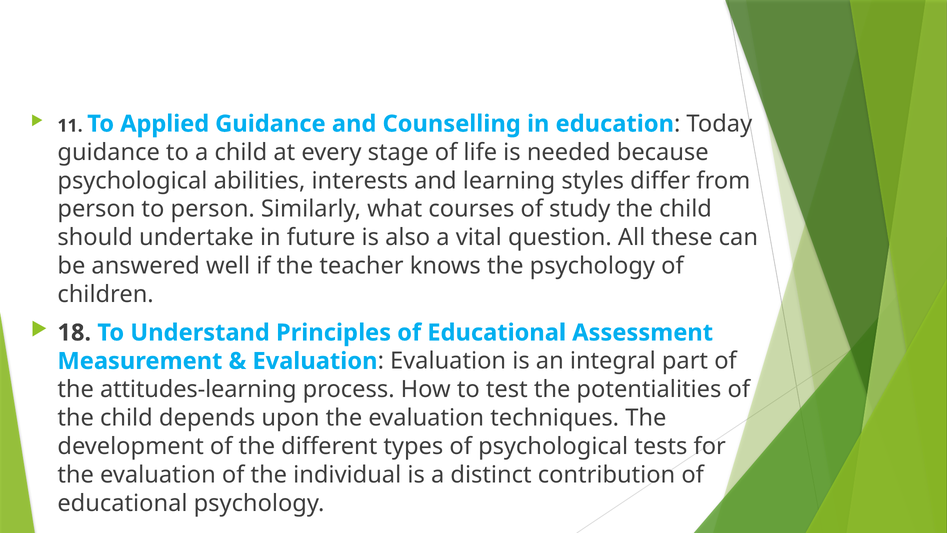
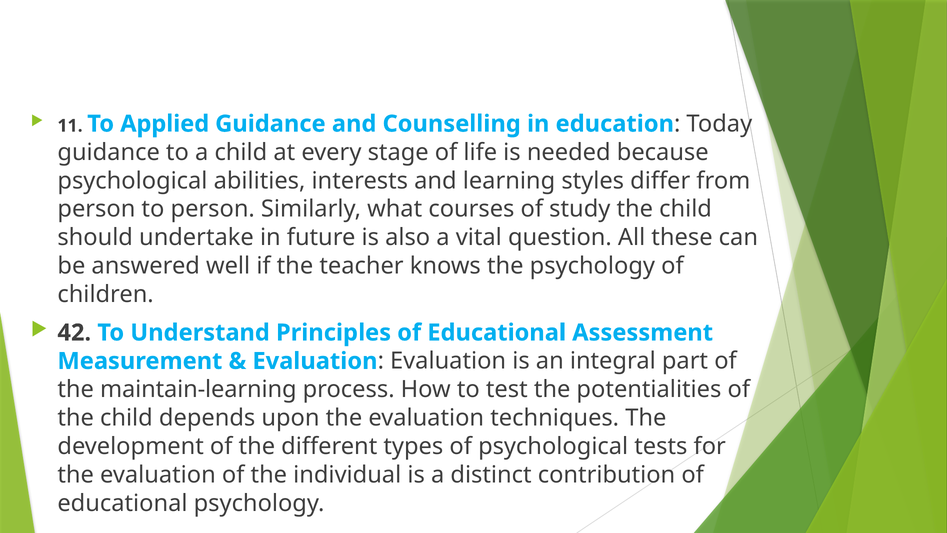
18: 18 -> 42 (74, 333)
attitudes-learning: attitudes-learning -> maintain-learning (198, 389)
